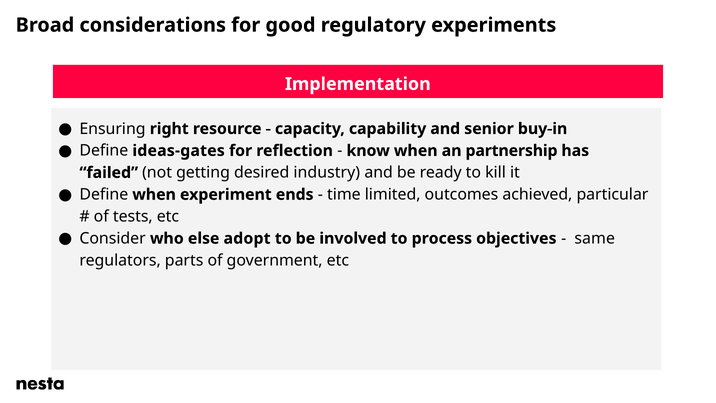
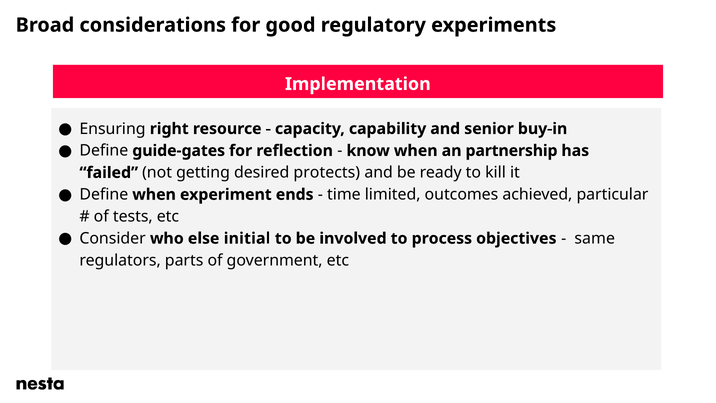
ideas-gates: ideas-gates -> guide-gates (179, 151)
industry: industry -> protects (327, 173)
adopt: adopt -> initial (247, 238)
